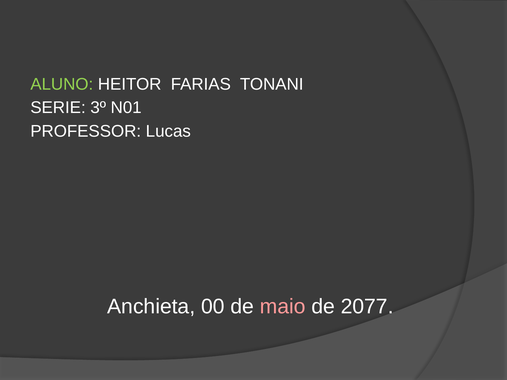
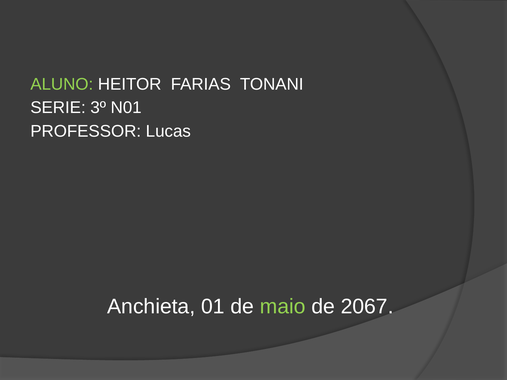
00: 00 -> 01 (213, 307)
maio colour: pink -> light green (283, 307)
2077: 2077 -> 2067 (367, 307)
